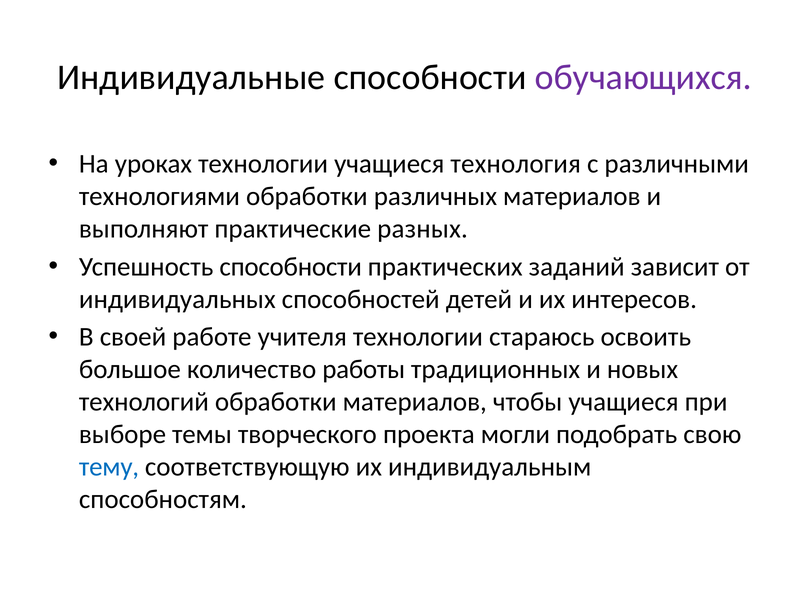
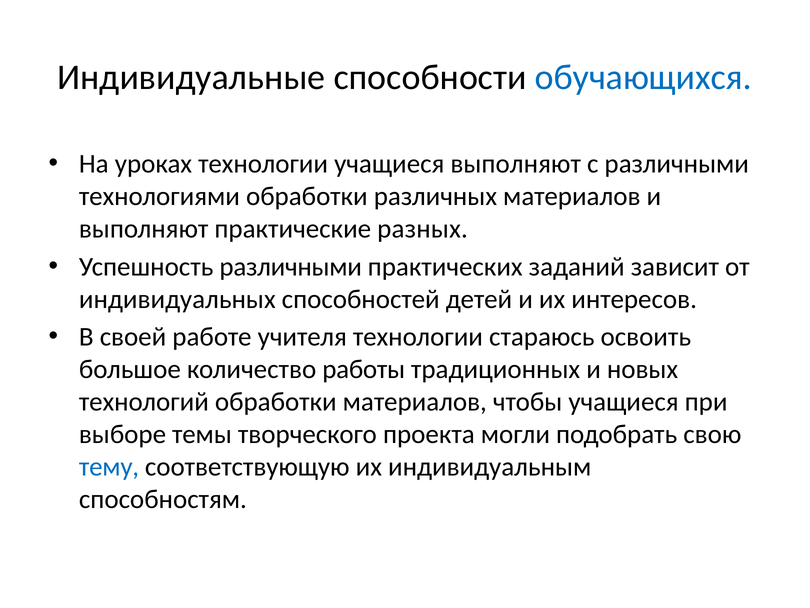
обучающихся colour: purple -> blue (643, 77)
учащиеся технология: технология -> выполняют (516, 164)
Успешность способности: способности -> различными (291, 266)
